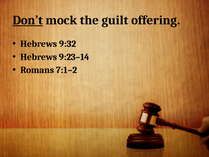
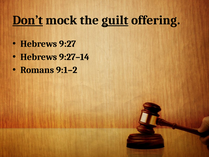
guilt underline: none -> present (115, 20)
9:32: 9:32 -> 9:27 (68, 44)
9:23–14: 9:23–14 -> 9:27–14 (74, 57)
7:1–2: 7:1–2 -> 9:1–2 (67, 70)
